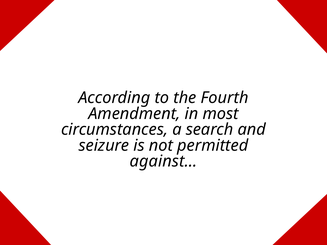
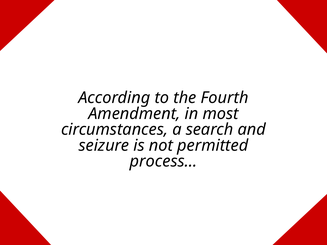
against…: against… -> process… (163, 161)
